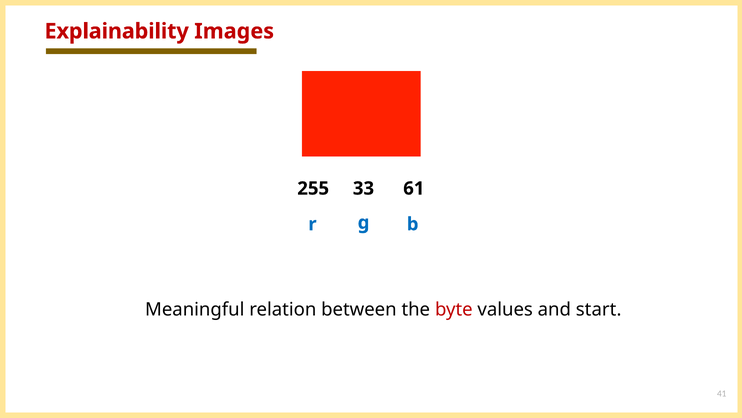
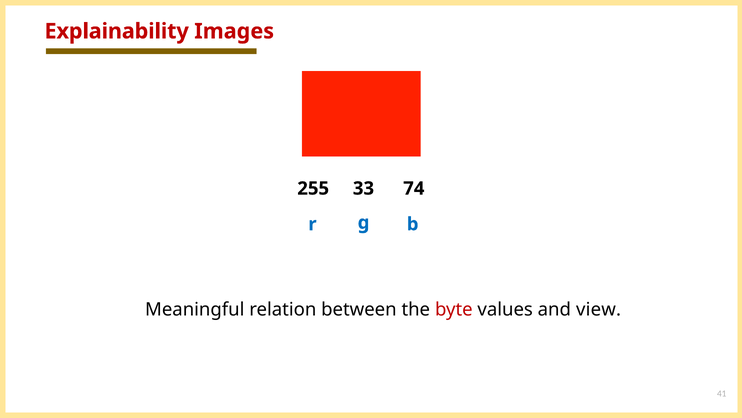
61: 61 -> 74 (414, 188)
start: start -> view (599, 309)
